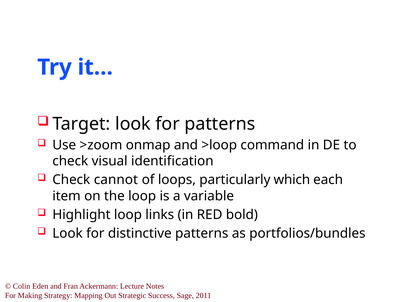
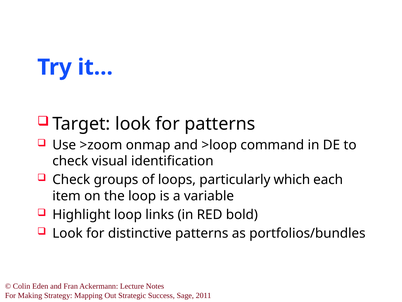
cannot: cannot -> groups (116, 180)
